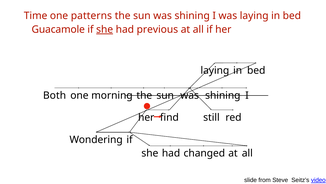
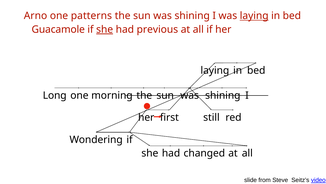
Time: Time -> Arno (36, 16)
laying underline: none -> present (254, 16)
Both: Both -> Long (55, 95)
find: find -> first (169, 117)
